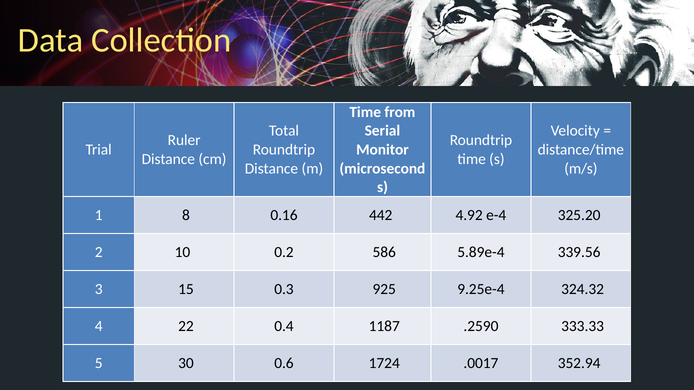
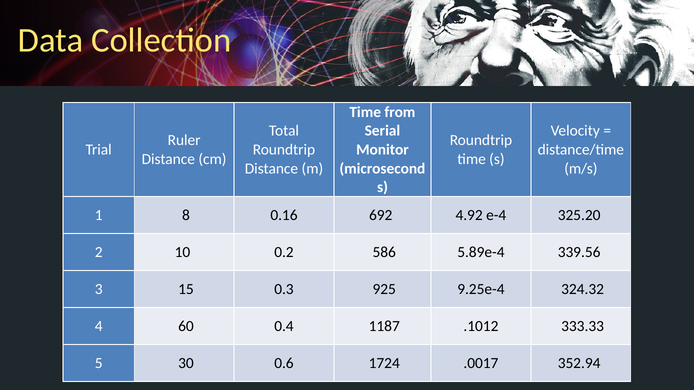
442: 442 -> 692 (381, 215)
22: 22 -> 60 (186, 326)
.2590: .2590 -> .1012 (481, 326)
